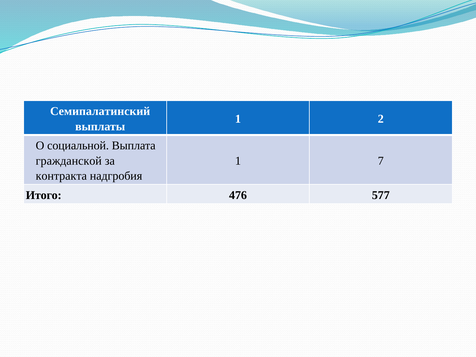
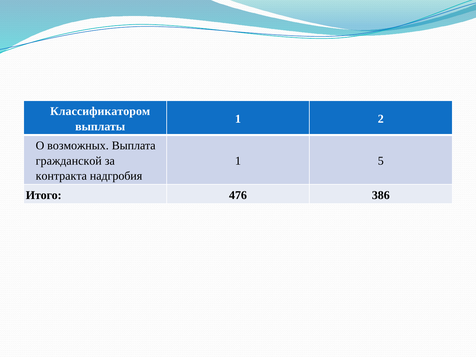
Семипалатинский: Семипалатинский -> Классификатором (100, 111)
социальной: социальной -> возможных (78, 146)
7: 7 -> 5 (381, 161)
577: 577 -> 386 (381, 195)
